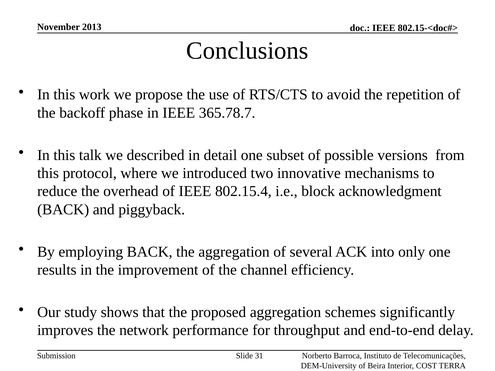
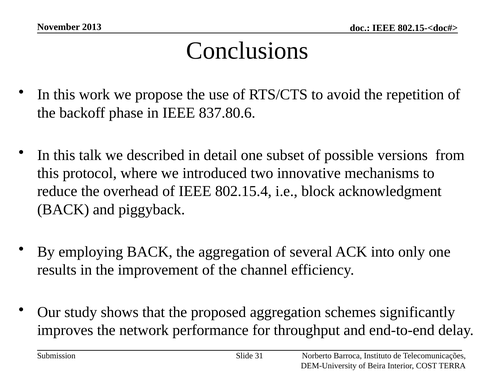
365.78.7: 365.78.7 -> 837.80.6 (227, 113)
